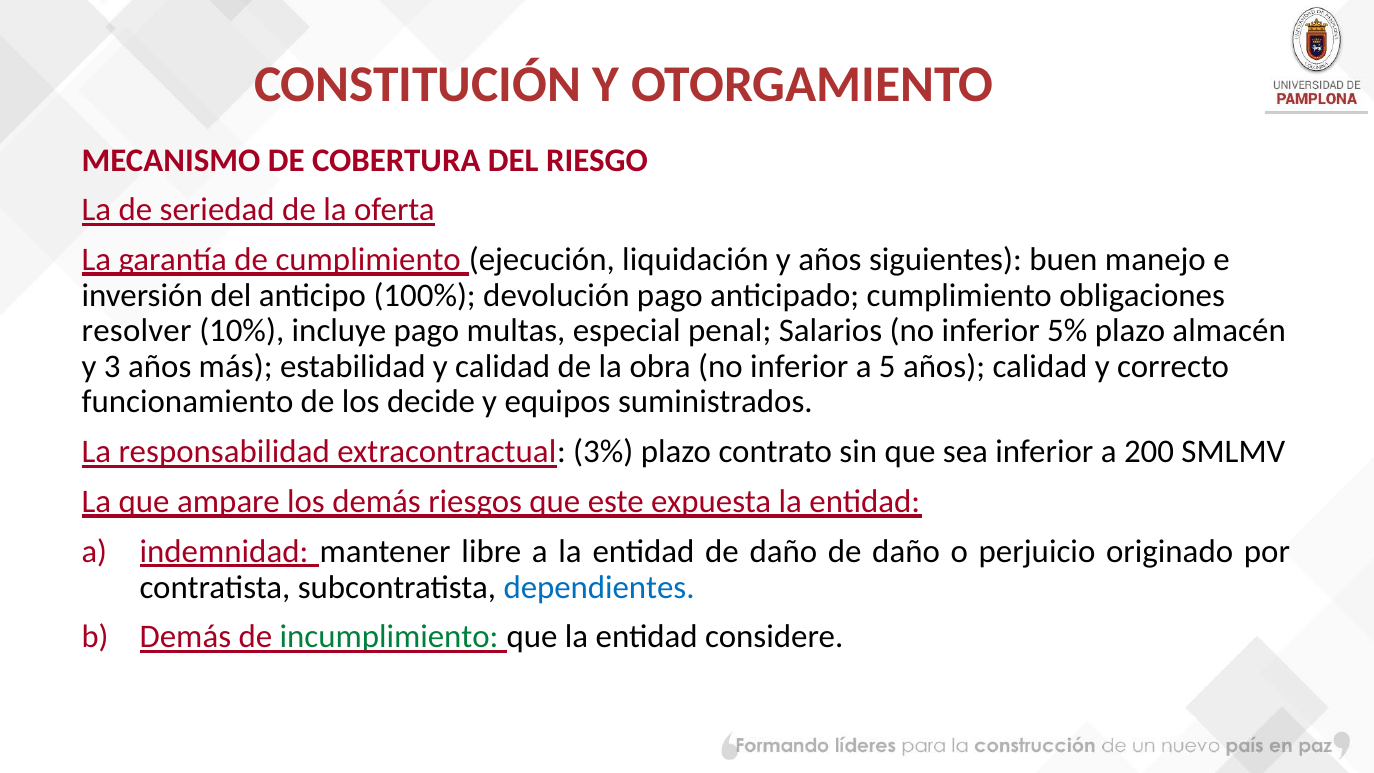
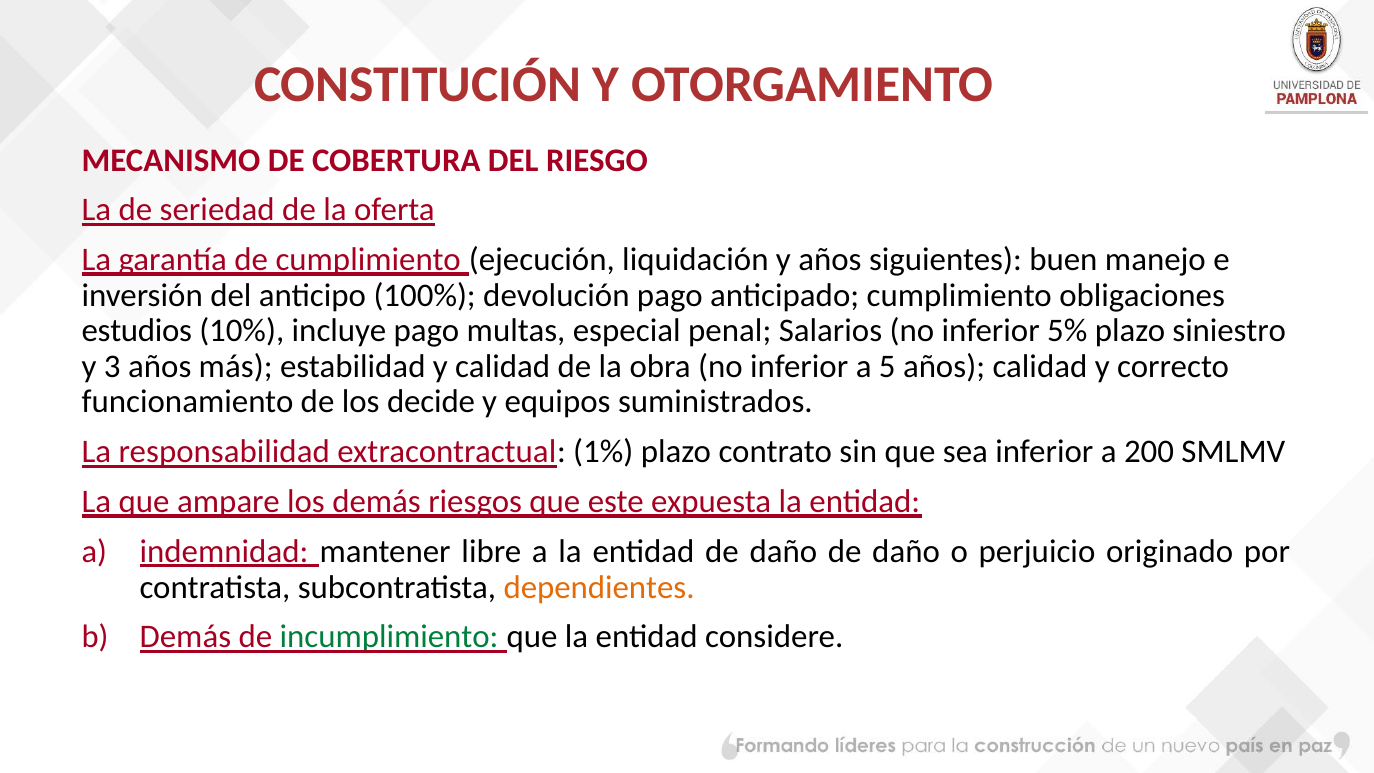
resolver: resolver -> estudios (137, 331)
almacén: almacén -> siniestro (1229, 331)
3%: 3% -> 1% (603, 452)
dependientes colour: blue -> orange (599, 587)
